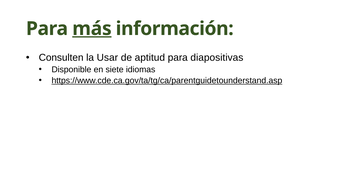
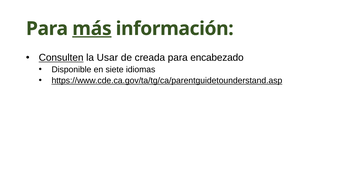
Consulten underline: none -> present (61, 58)
aptitud: aptitud -> creada (150, 58)
diapositivas: diapositivas -> encabezado (217, 58)
